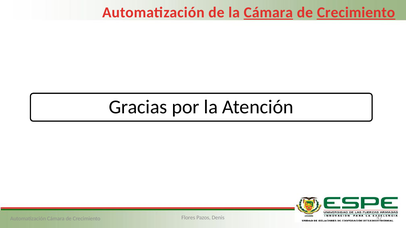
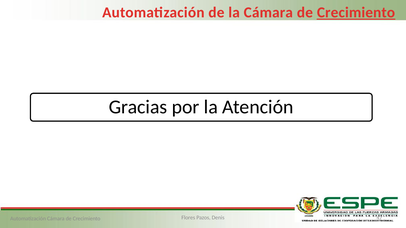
Cámara underline: present -> none (268, 13)
